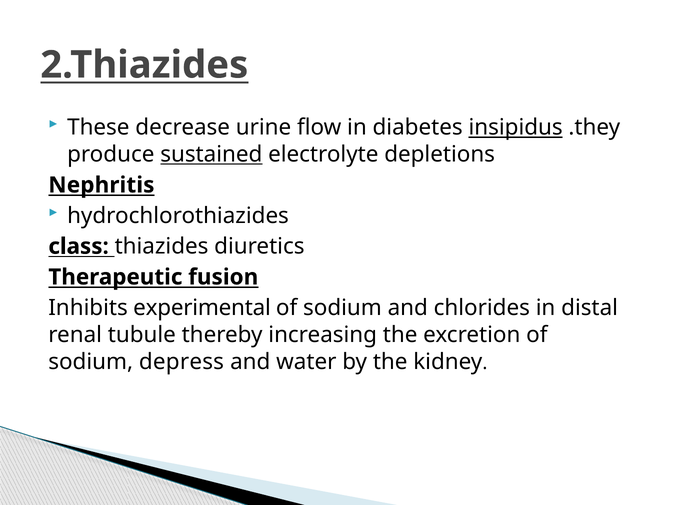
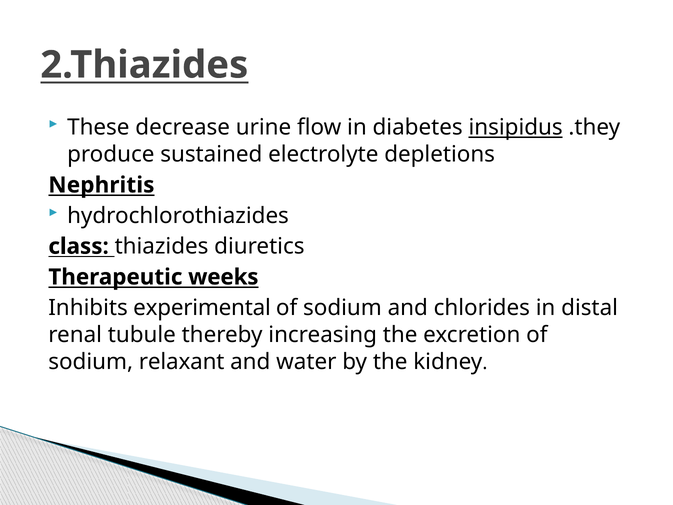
sustained underline: present -> none (211, 154)
fusion: fusion -> weeks (223, 277)
depress: depress -> relaxant (182, 361)
